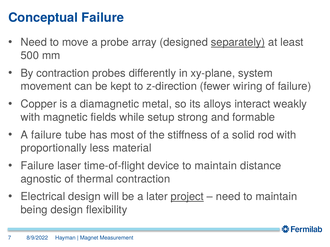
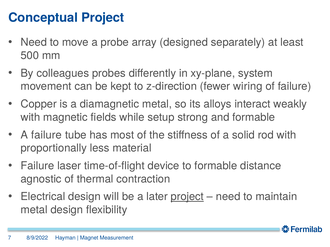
Conceptual Failure: Failure -> Project (103, 18)
separately underline: present -> none (238, 42)
By contraction: contraction -> colleagues (63, 73)
device to maintain: maintain -> formable (216, 166)
being: being -> metal (34, 210)
